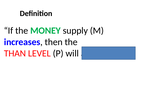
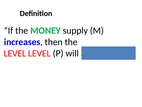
THAN: THAN -> LEVEL (15, 53)
